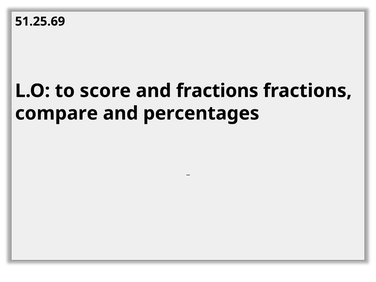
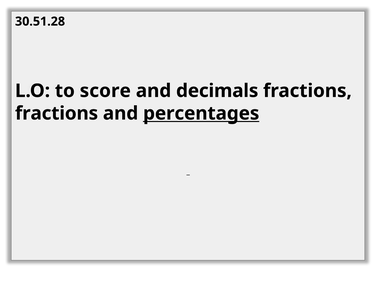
51.25.69: 51.25.69 -> 30.51.28 (40, 21)
and fractions: fractions -> decimals (217, 91)
compare: compare -> fractions (57, 113)
percentages underline: none -> present (201, 113)
